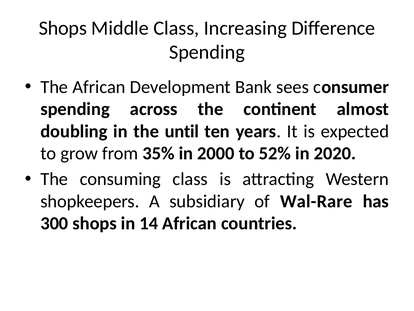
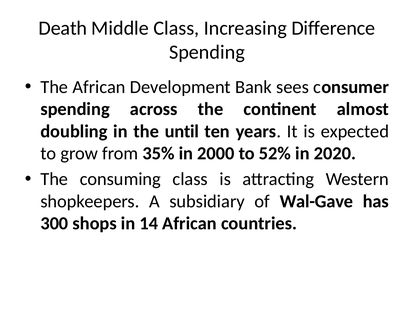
Shops: Shops -> Death (63, 28)
Wal-Rare: Wal-Rare -> Wal-Gave (316, 201)
